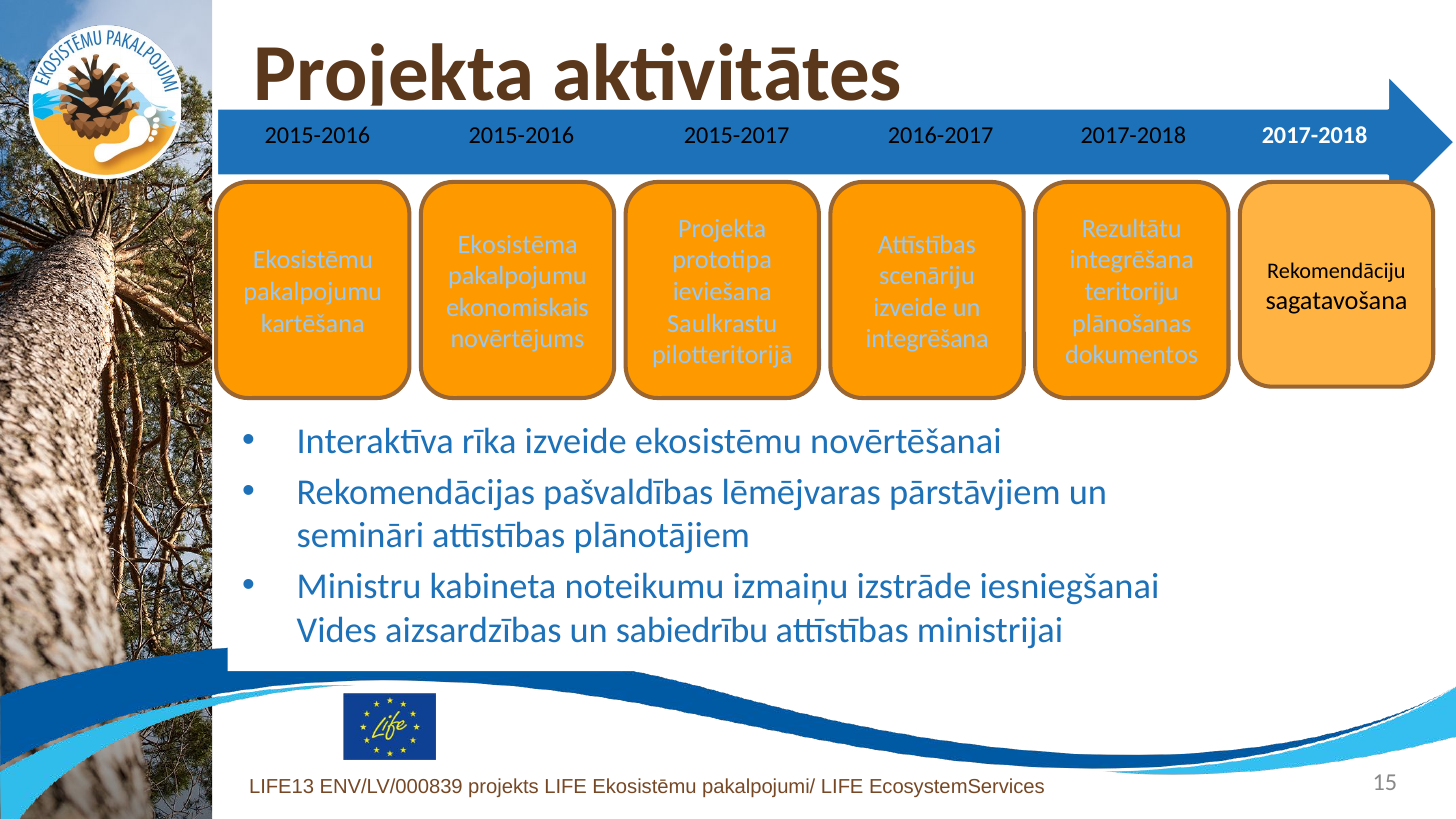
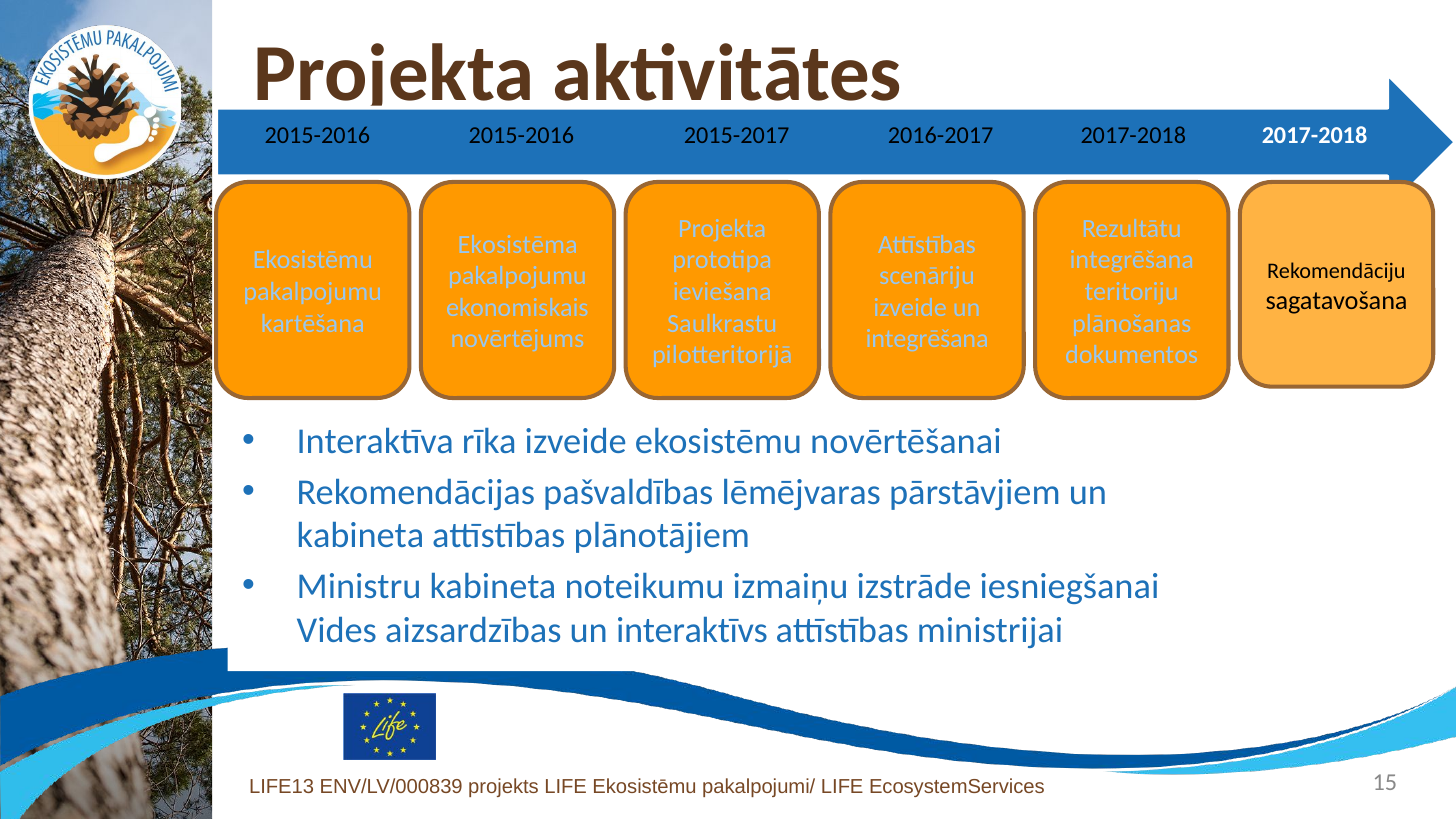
semināri: semināri -> kabineta (360, 536)
sabiedrību: sabiedrību -> interaktīvs (692, 630)
